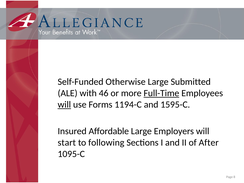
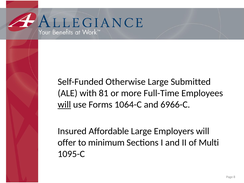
46: 46 -> 81 (104, 93)
Full-Time underline: present -> none (161, 93)
1194-C: 1194-C -> 1064-C (128, 105)
1595-C: 1595-C -> 6966-C (175, 105)
start: start -> offer (67, 143)
following: following -> minimum (106, 143)
After: After -> Multi (209, 143)
